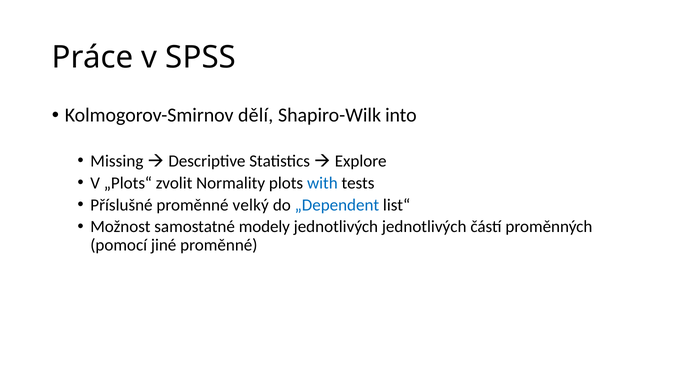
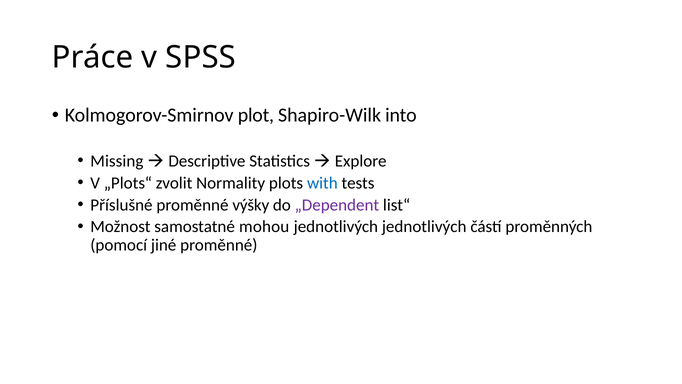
dělí: dělí -> plot (256, 115)
velký: velký -> výšky (251, 205)
„Dependent colour: blue -> purple (337, 205)
modely: modely -> mohou (264, 227)
